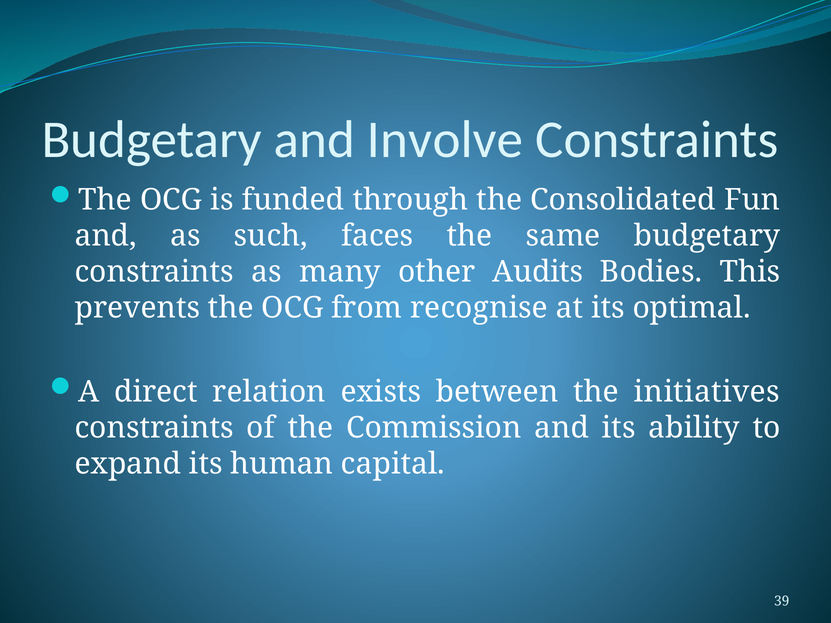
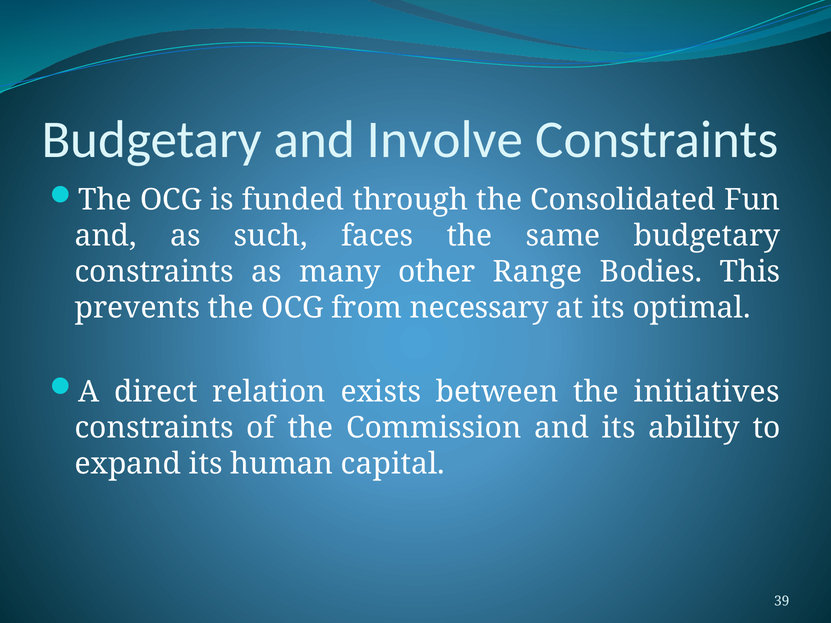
Audits: Audits -> Range (538, 272)
recognise: recognise -> necessary (479, 308)
